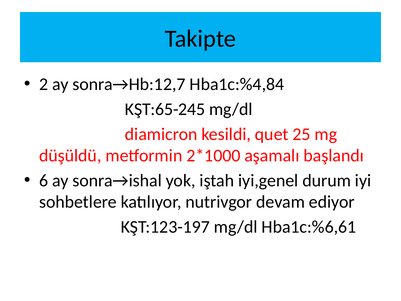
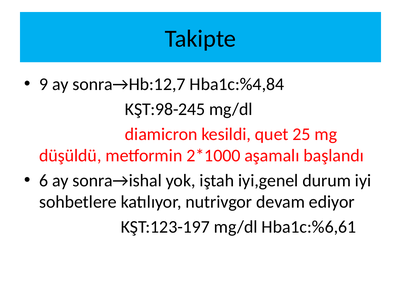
2: 2 -> 9 (44, 84)
KŞT:65-245: KŞT:65-245 -> KŞT:98-245 (165, 109)
